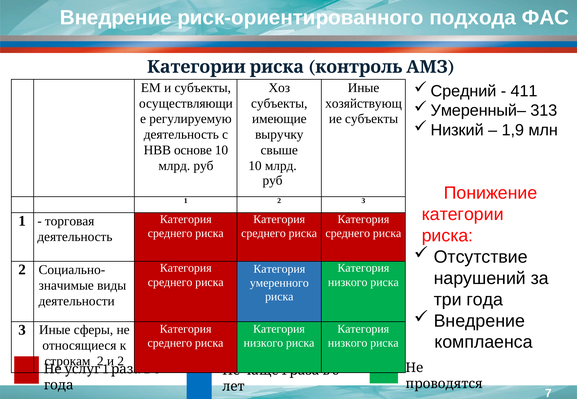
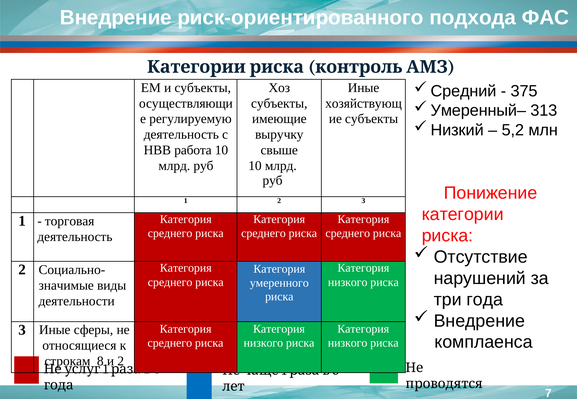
411: 411 -> 375 (524, 91)
1,9: 1,9 -> 5,2 (513, 130)
основе: основе -> работа (193, 150)
строкам 2: 2 -> 8 (100, 362)
